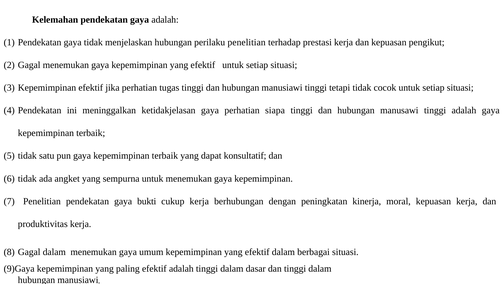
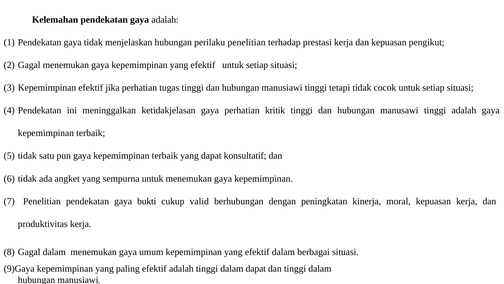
siapa: siapa -> kritik (275, 110)
cukup kerja: kerja -> valid (199, 201)
dalam dasar: dasar -> dapat (256, 268)
